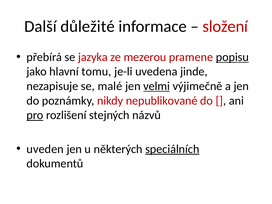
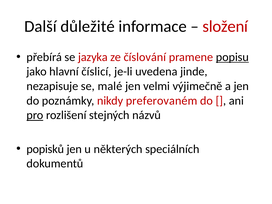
mezerou: mezerou -> číslování (145, 57)
tomu: tomu -> číslicí (96, 72)
velmi underline: present -> none (157, 86)
nepublikované: nepublikované -> preferovaném (162, 101)
uveden: uveden -> popisků (45, 149)
speciálních underline: present -> none (172, 149)
